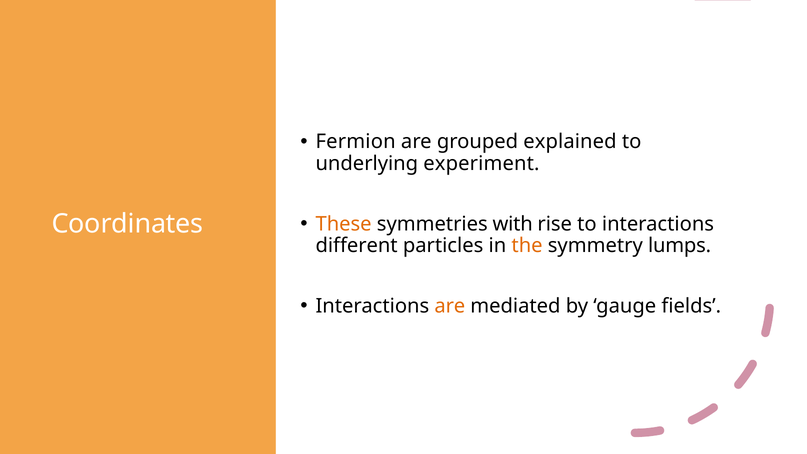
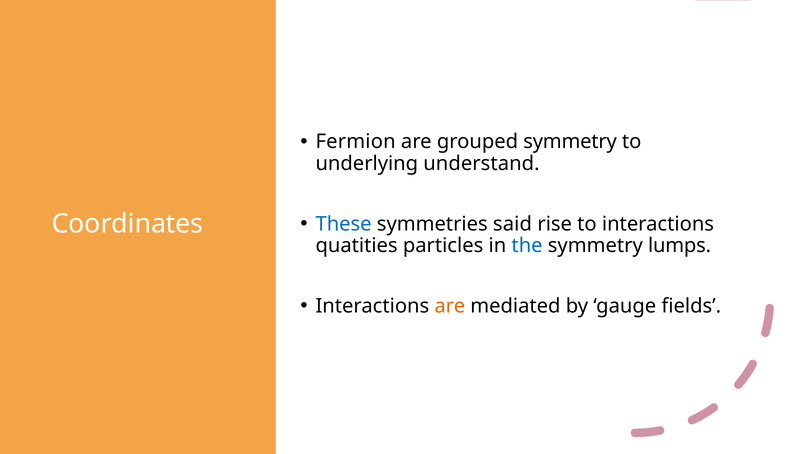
grouped explained: explained -> symmetry (570, 142)
experiment: experiment -> understand (481, 163)
These colour: orange -> blue (344, 224)
with: with -> said (512, 224)
different: different -> quatities (357, 246)
the colour: orange -> blue (527, 246)
